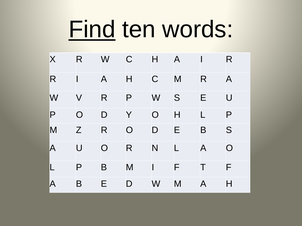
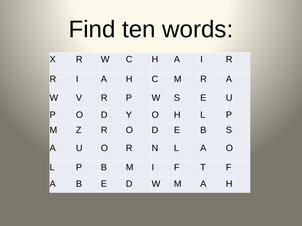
Find underline: present -> none (92, 30)
